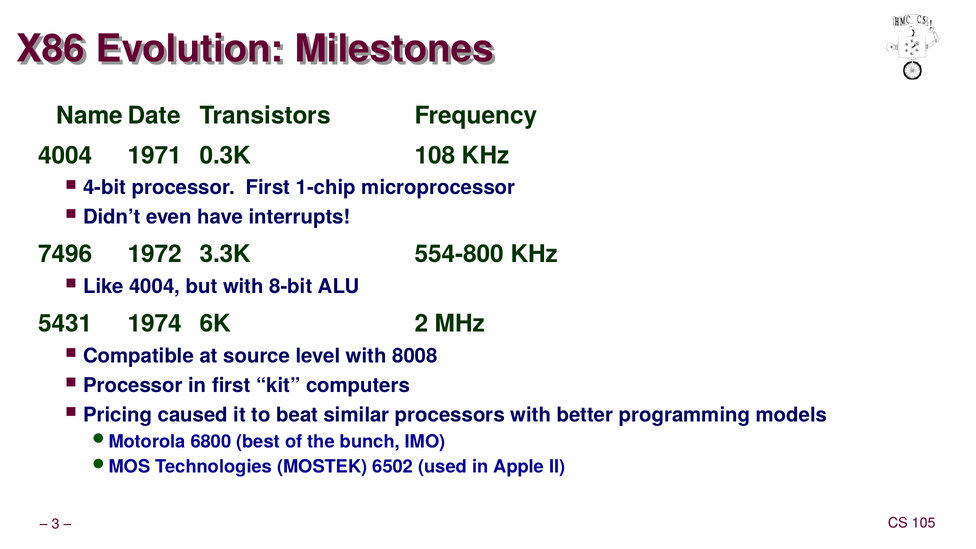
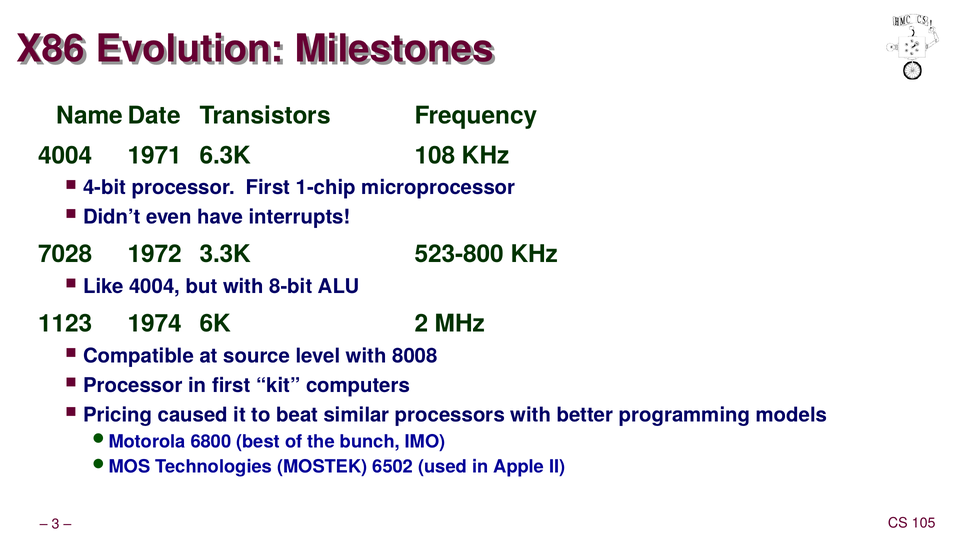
0.3K: 0.3K -> 6.3K (225, 155)
7496: 7496 -> 7028 (65, 254)
554-800: 554-800 -> 523-800 (459, 254)
5431: 5431 -> 1123 (65, 324)
